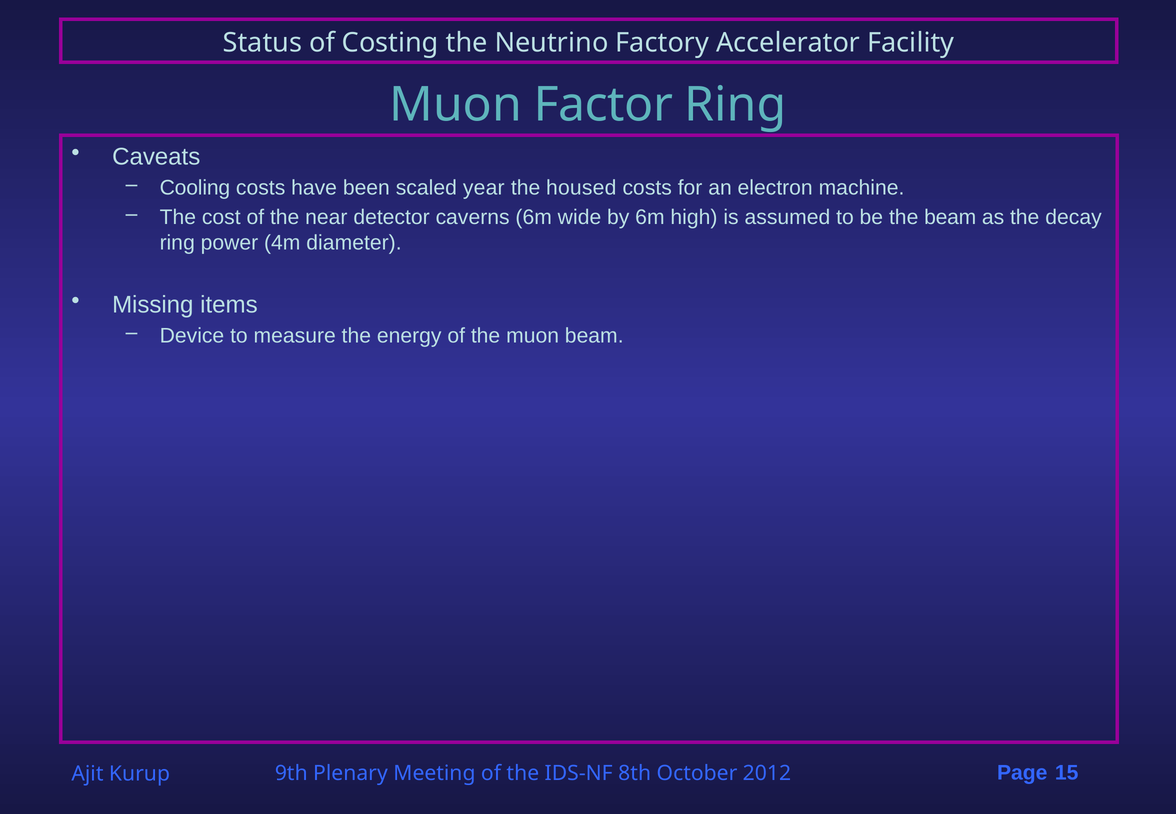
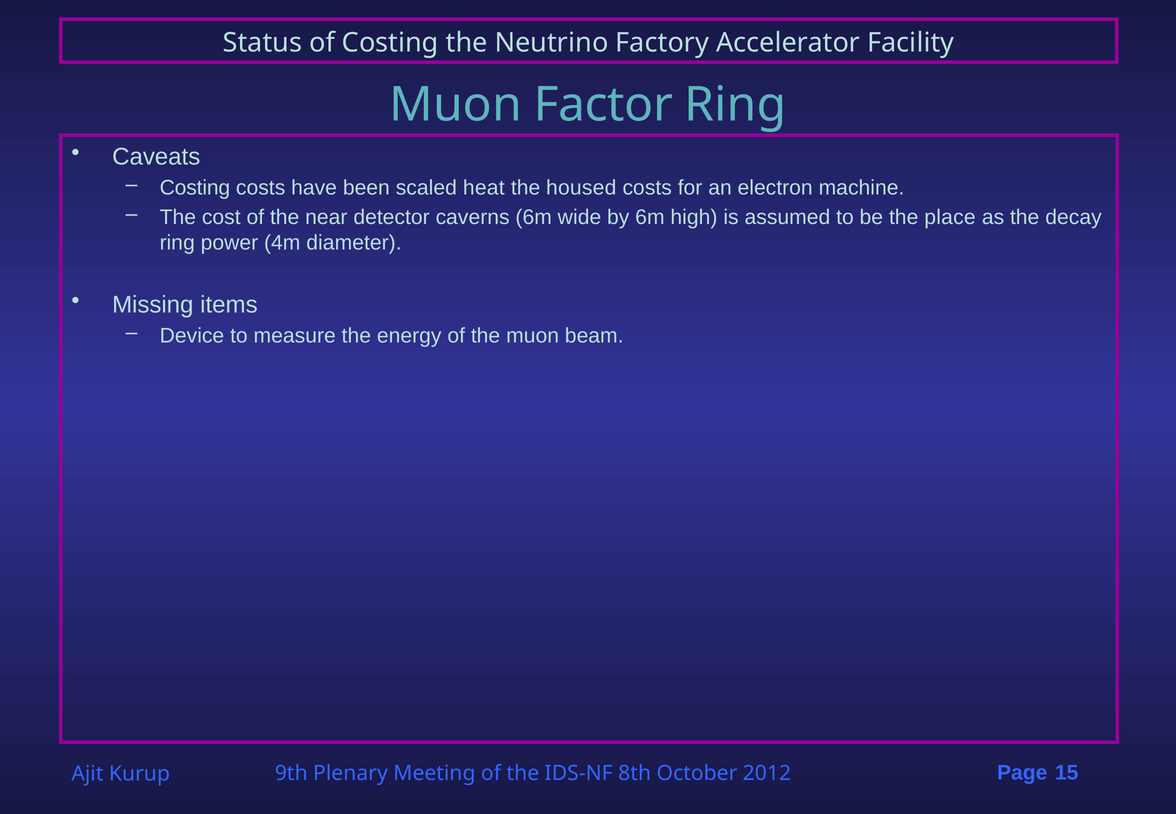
Cooling: Cooling -> Costing (195, 188)
year: year -> heat (484, 188)
the beam: beam -> place (950, 218)
